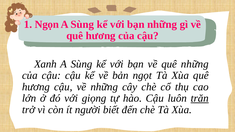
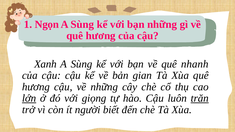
quê những: những -> nhanh (195, 64)
ngọt: ngọt -> gian (142, 75)
lớn underline: none -> present (29, 98)
